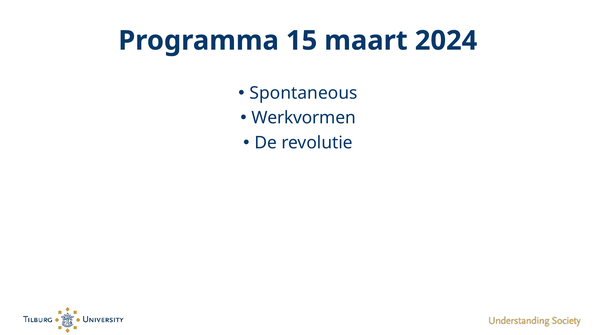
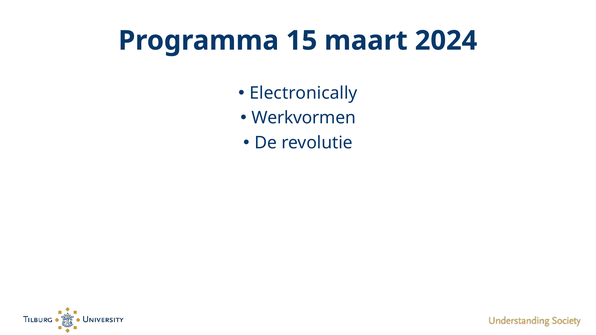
Spontaneous: Spontaneous -> Electronically (304, 93)
